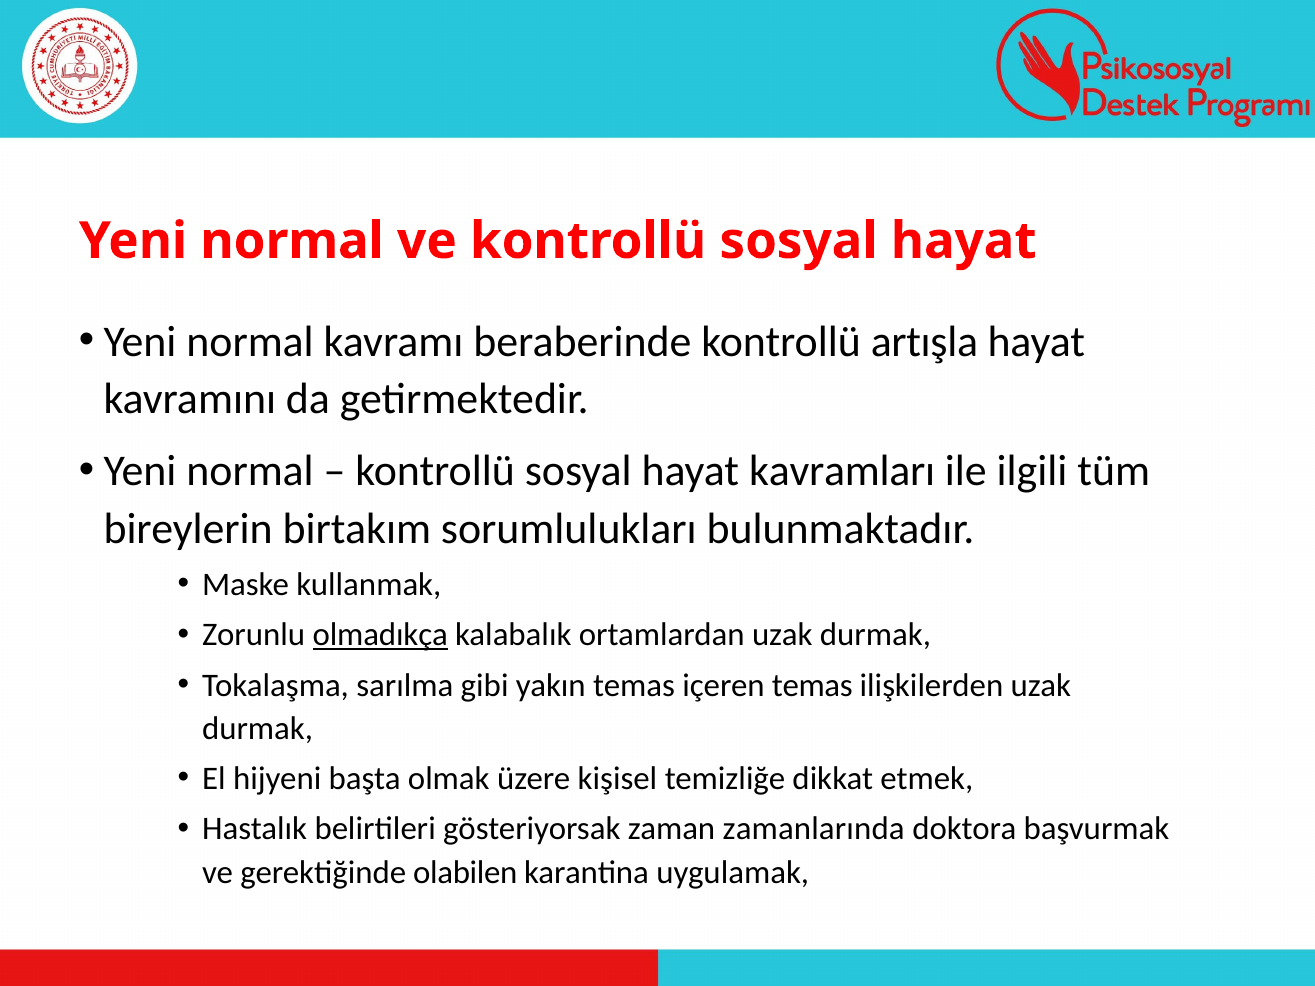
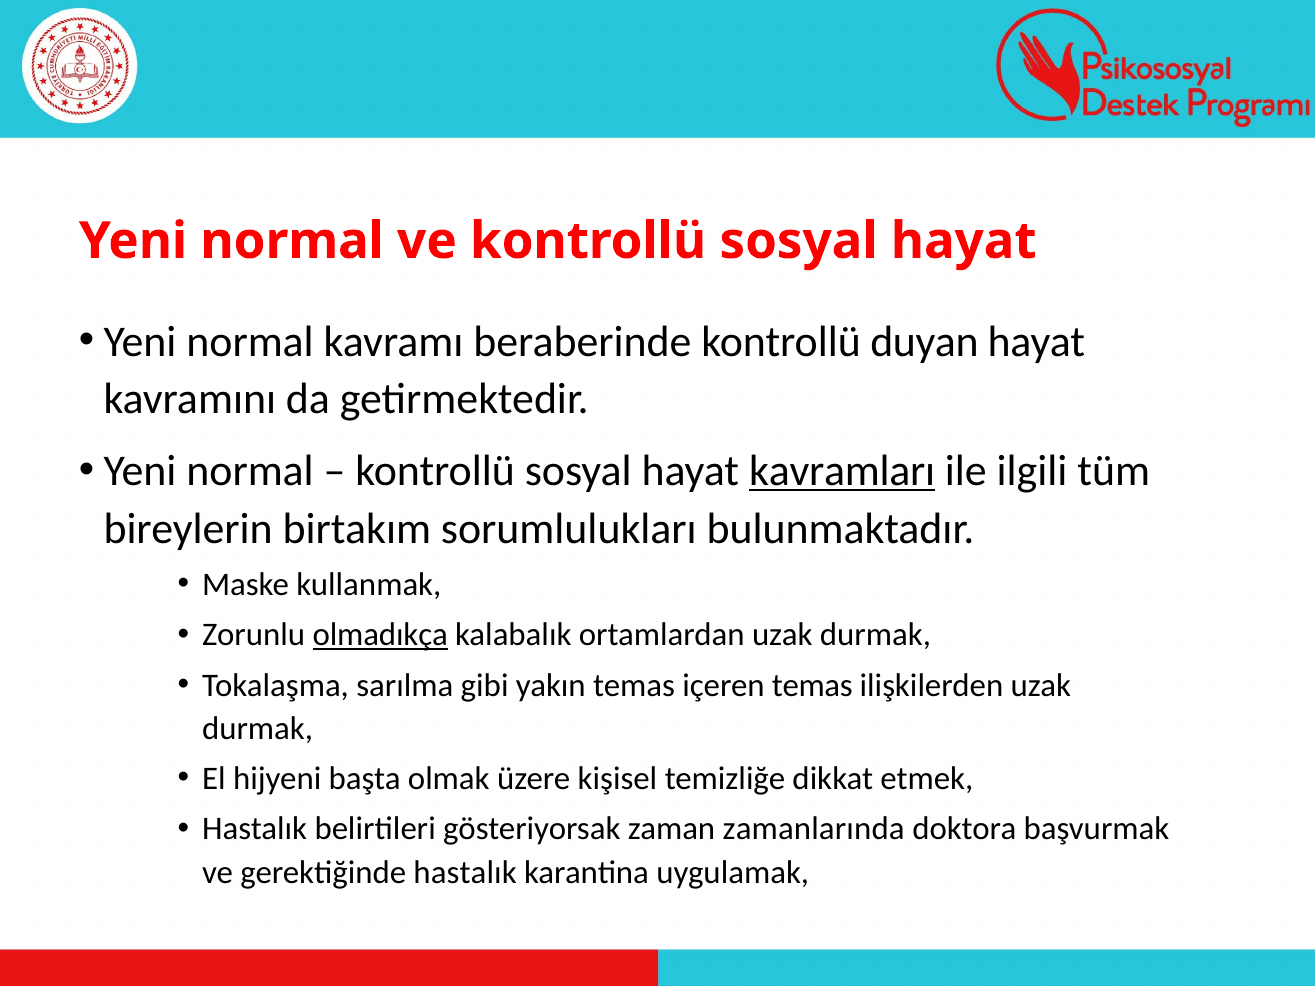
artışla: artışla -> duyan (924, 342)
kavramları underline: none -> present (842, 471)
gerektiğinde olabilen: olabilen -> hastalık (465, 873)
